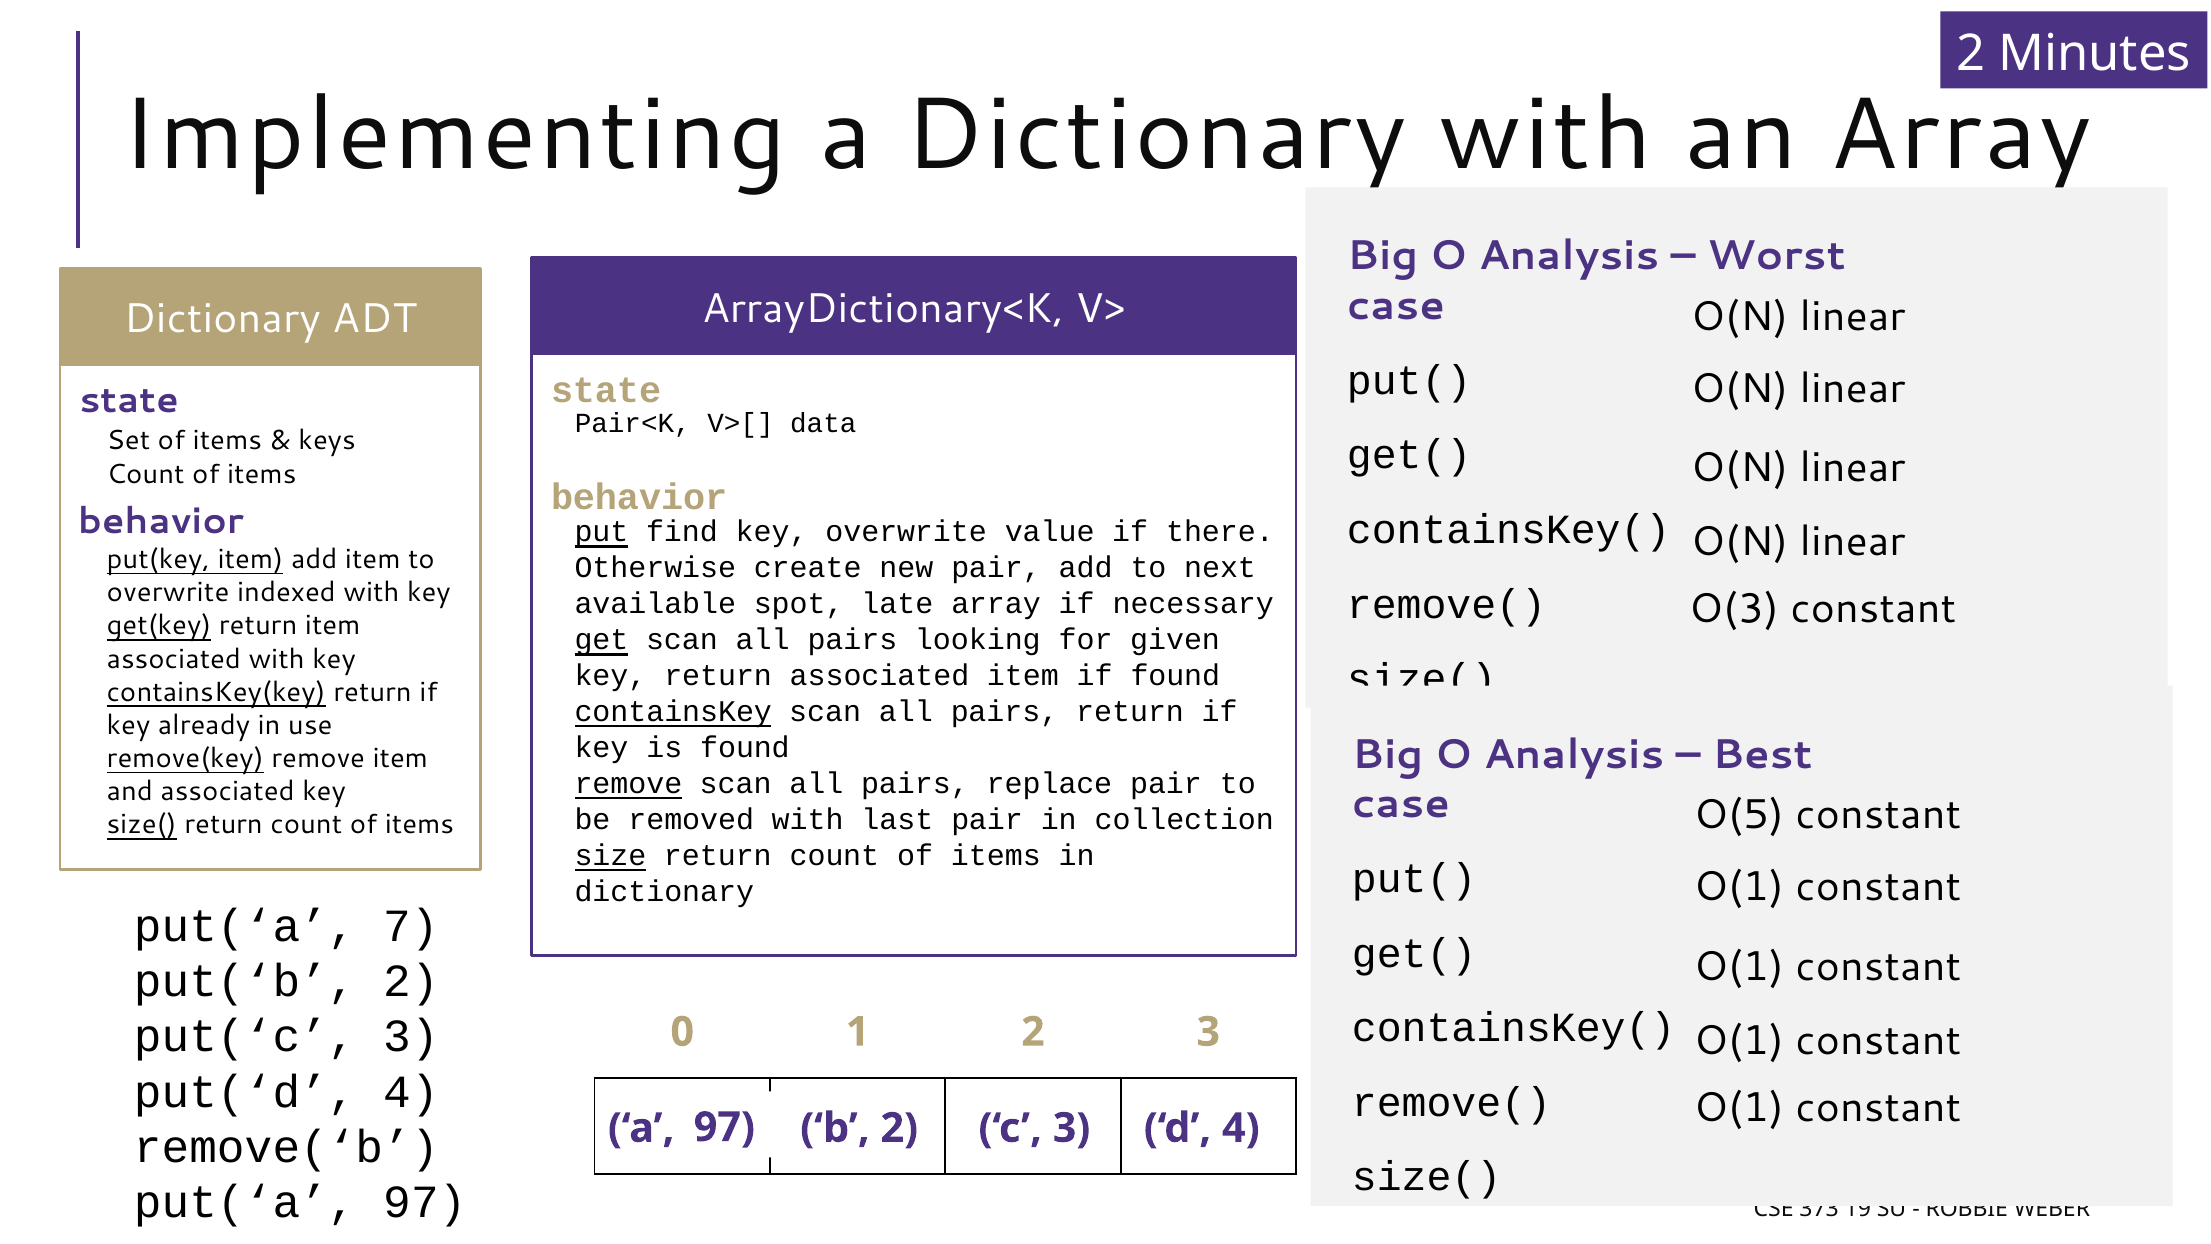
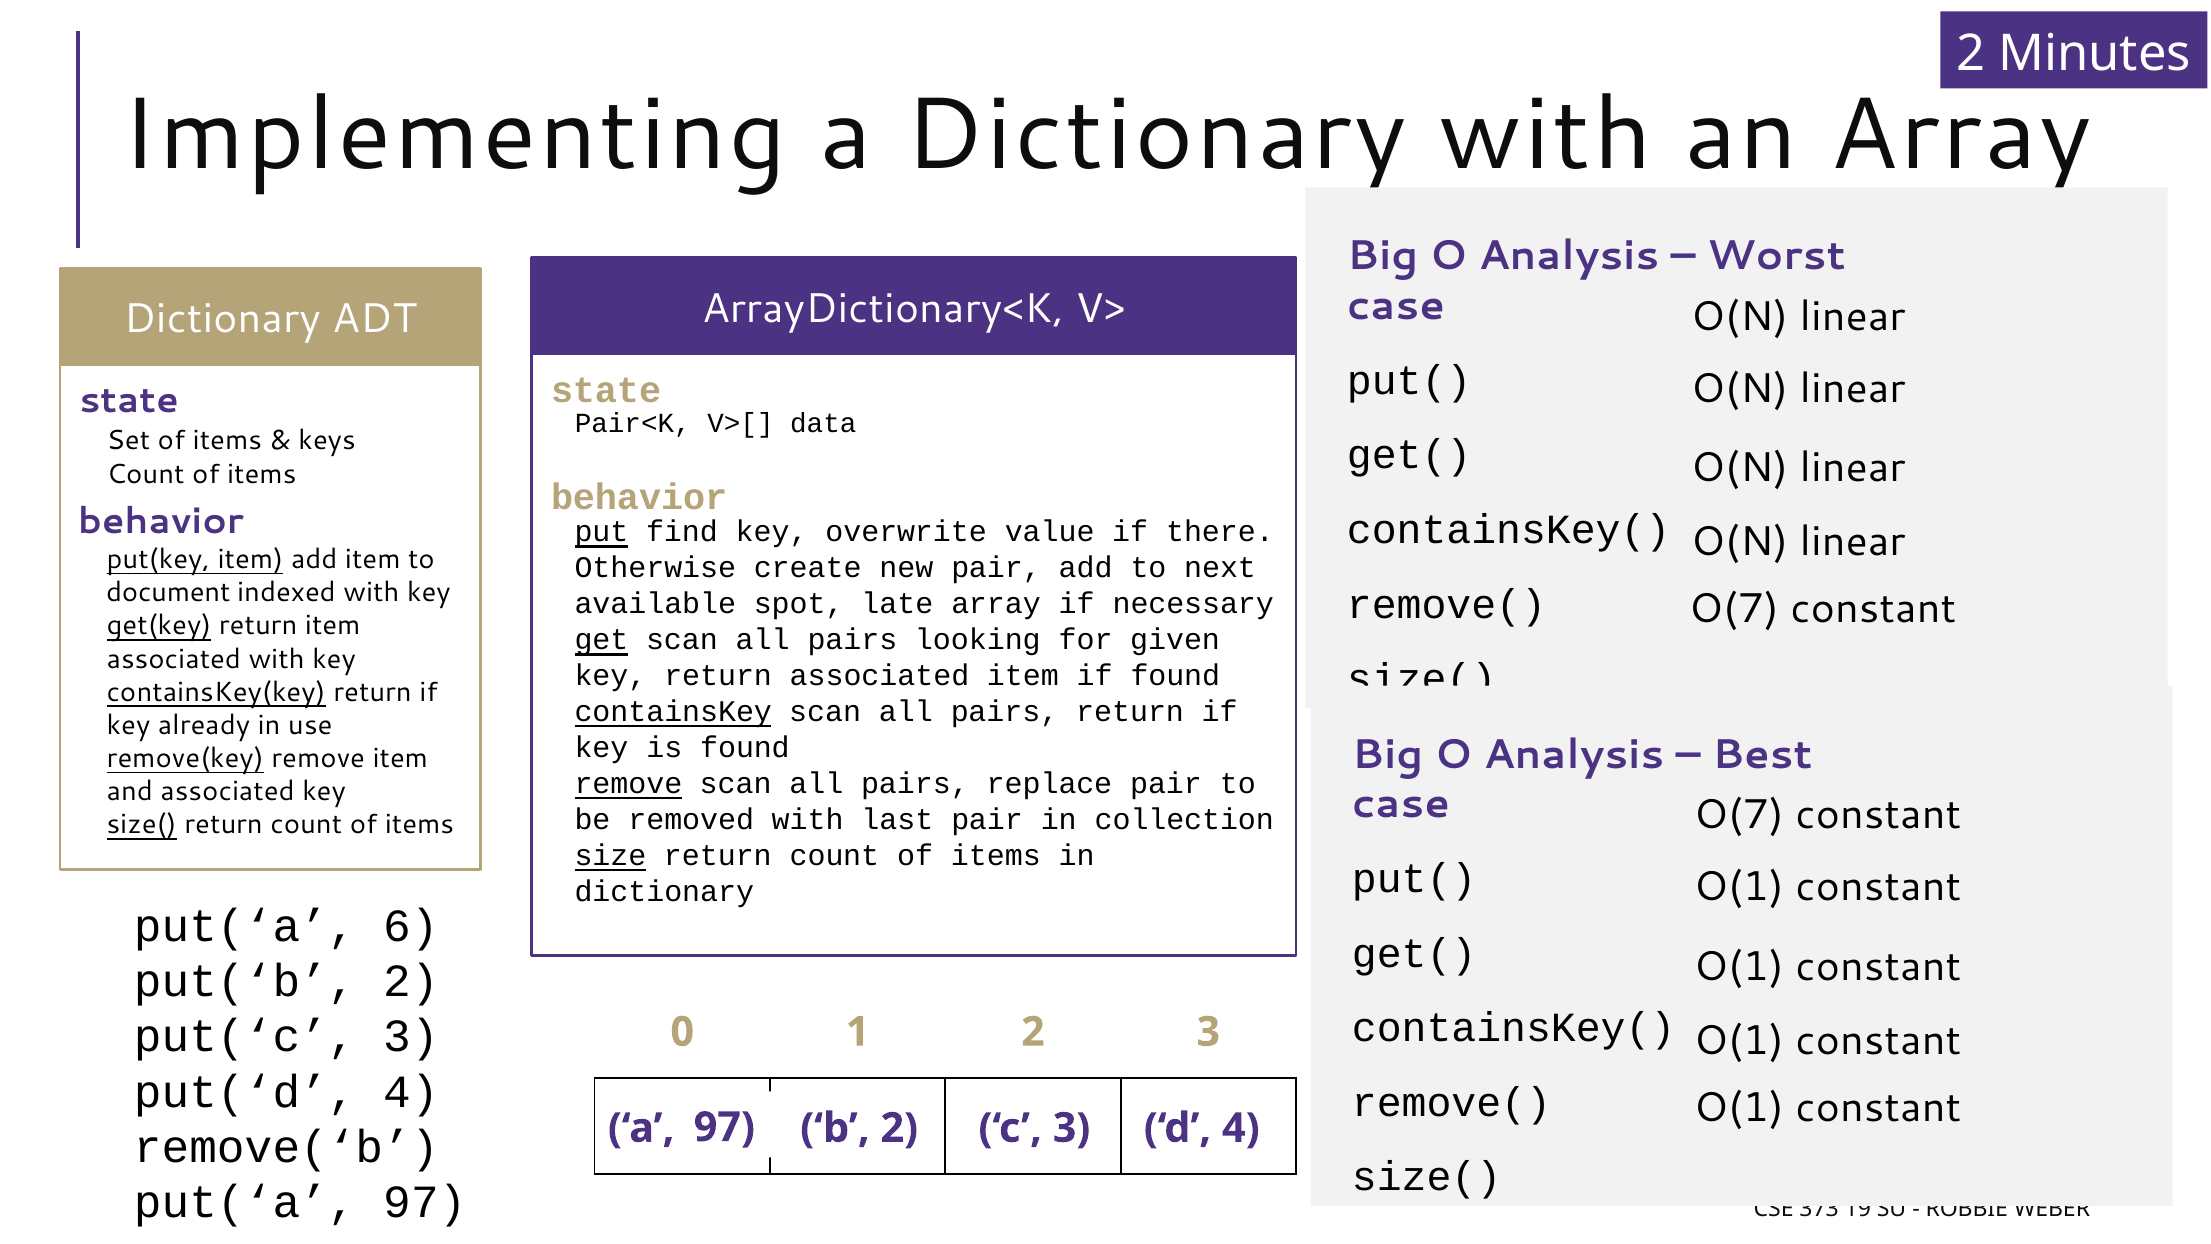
overwrite: overwrite -> document (168, 592)
O(3: O(3 -> O(7 (1734, 609)
O(5: O(5 -> O(7 (1739, 814)
7: 7 -> 6 (411, 926)
